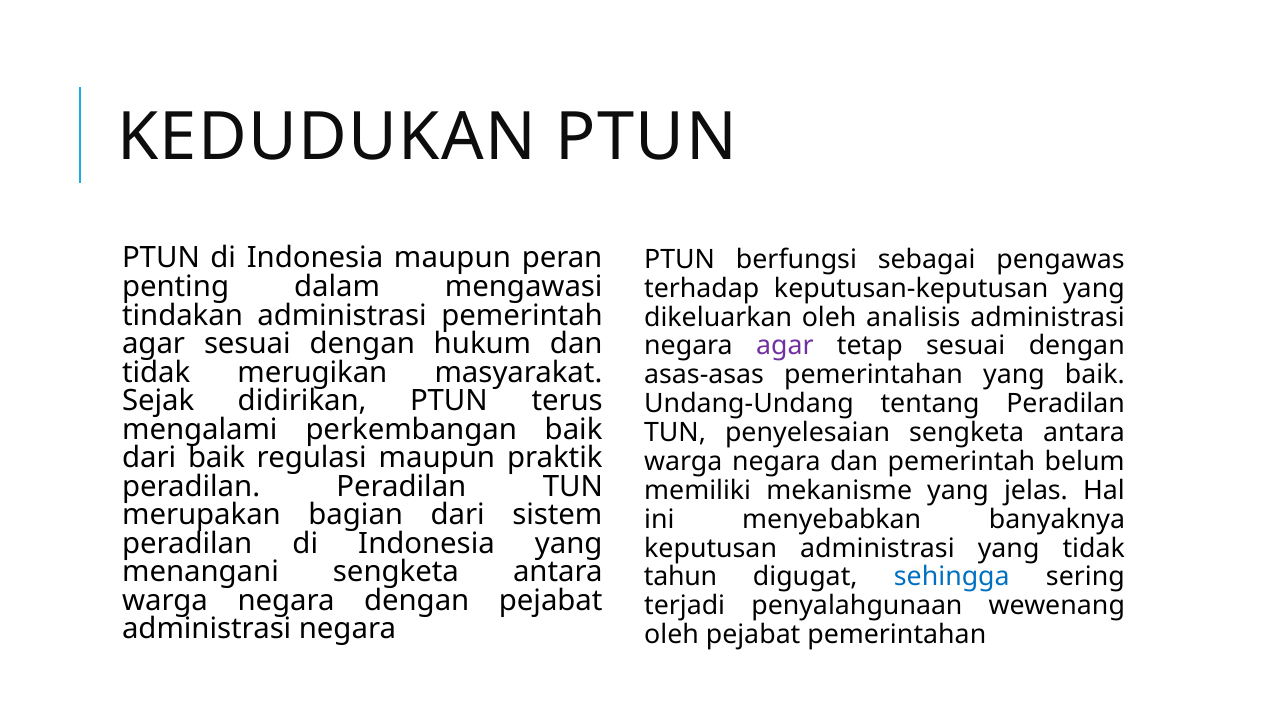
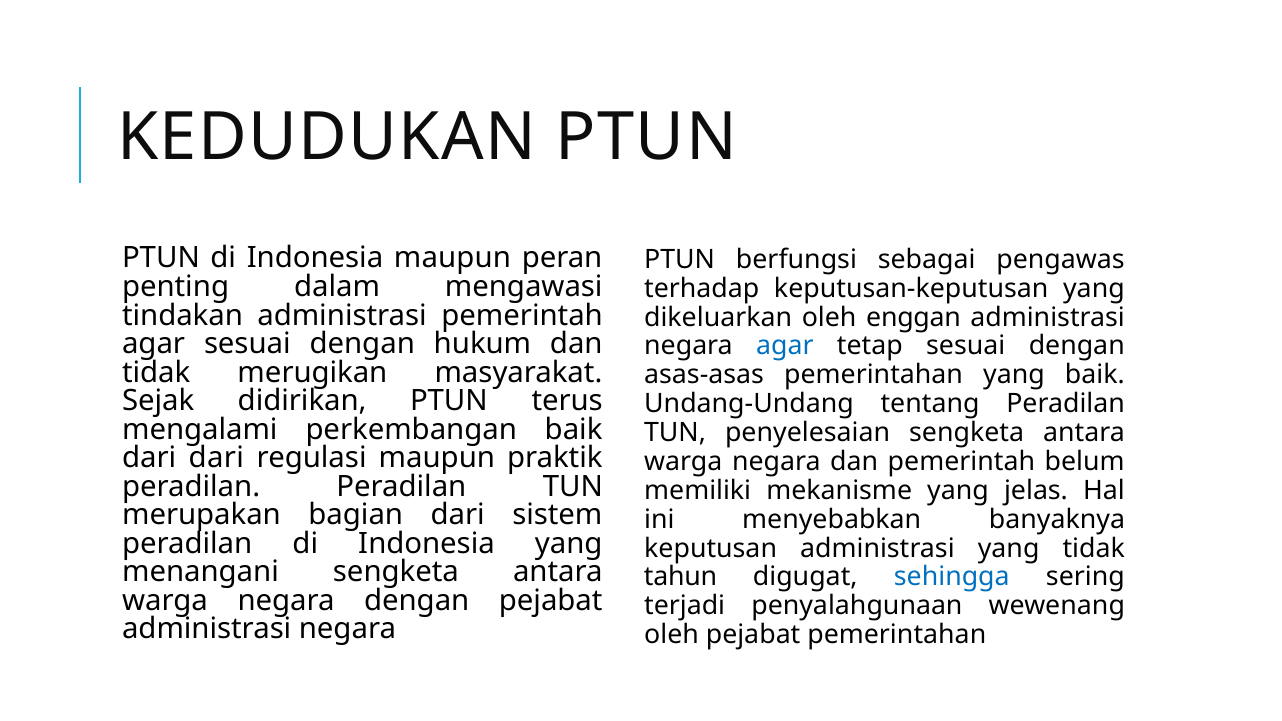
analisis: analisis -> enggan (914, 317)
agar colour: purple -> blue (785, 346)
dari baik: baik -> dari (216, 458)
